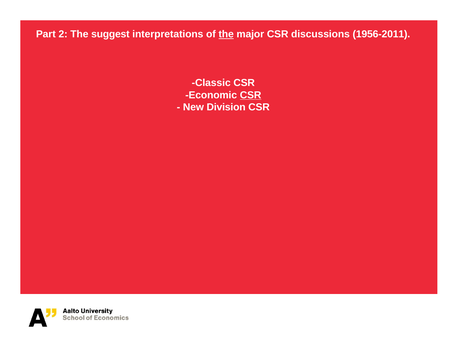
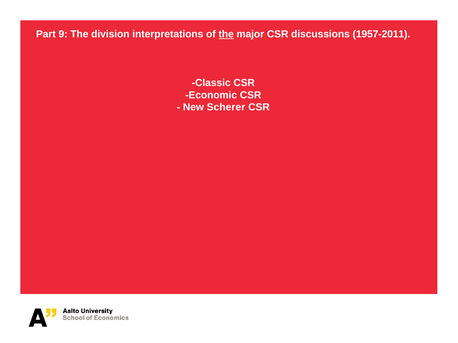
2: 2 -> 9 (63, 34)
suggest: suggest -> division (110, 34)
1956-2011: 1956-2011 -> 1957-2011 (381, 34)
CSR underline: present -> none (251, 95)
Division: Division -> Scherer (226, 107)
